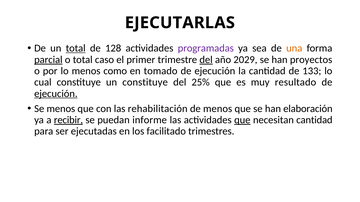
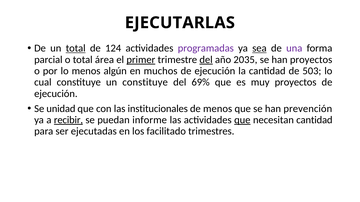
128: 128 -> 124 (113, 48)
sea underline: none -> present (259, 48)
una colour: orange -> purple (294, 48)
parcial underline: present -> none (48, 60)
caso: caso -> área (104, 60)
primer underline: none -> present (141, 60)
2029: 2029 -> 2035 (245, 60)
como: como -> algún (115, 71)
tomado: tomado -> muchos (161, 71)
133: 133 -> 503 (312, 71)
25%: 25% -> 69% (201, 82)
muy resultado: resultado -> proyectos (296, 82)
ejecución underline: present -> none (56, 94)
Se menos: menos -> unidad (61, 109)
rehabilitación: rehabilitación -> institucionales (158, 109)
elaboración: elaboración -> prevención (308, 109)
